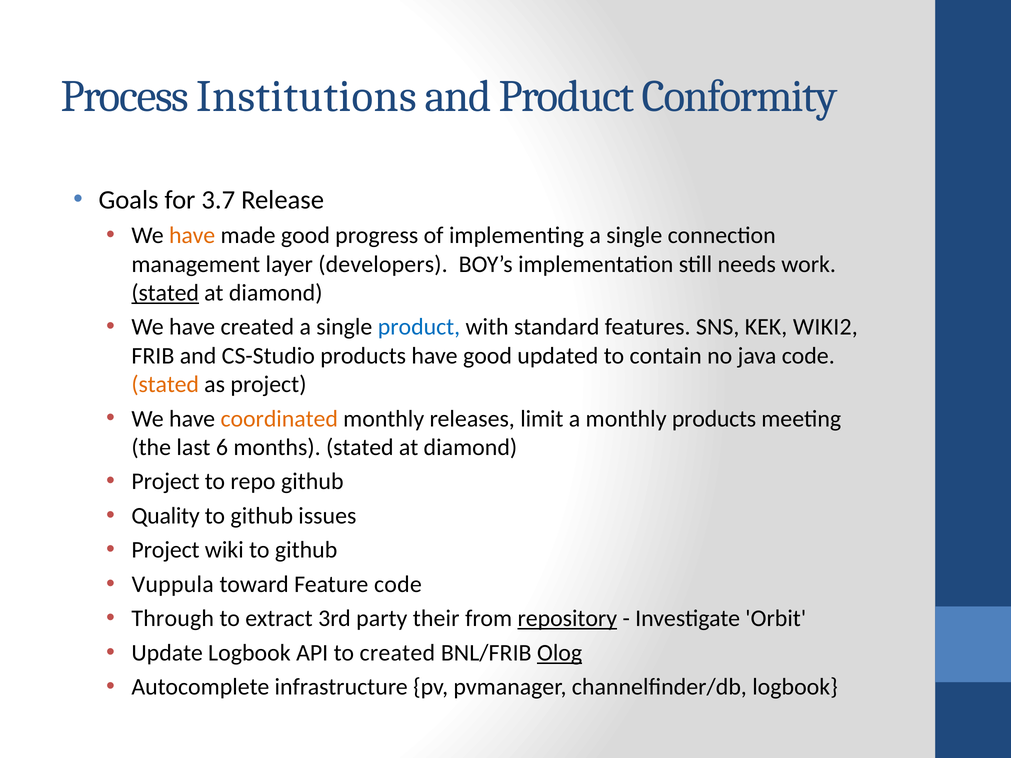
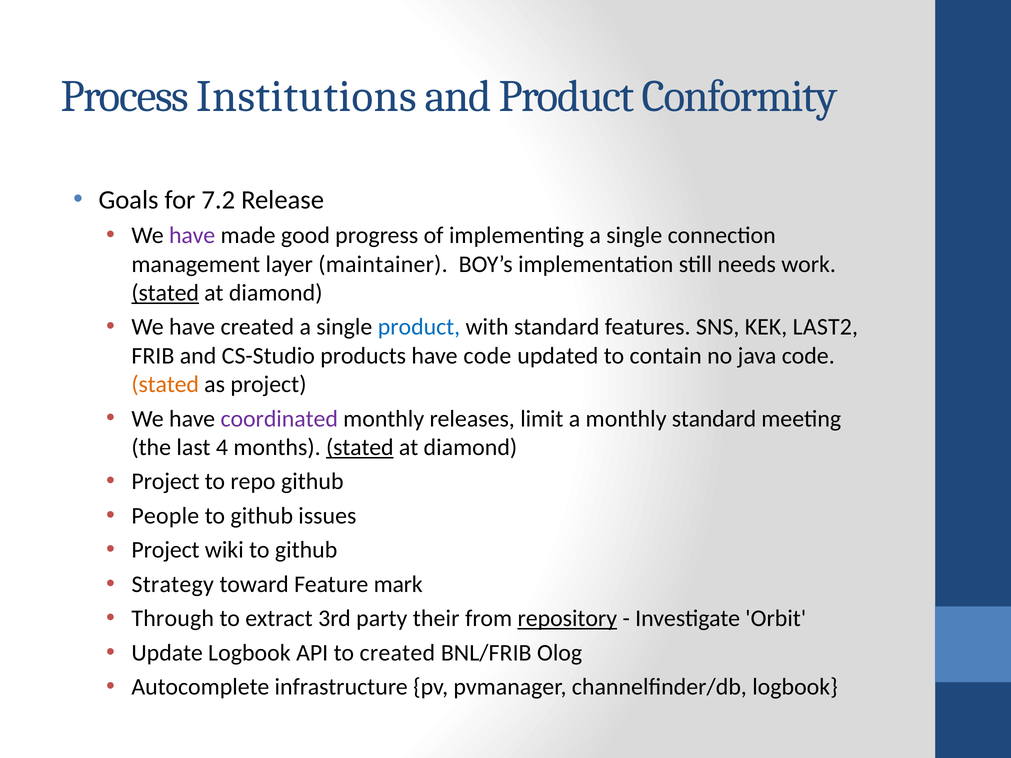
3.7: 3.7 -> 7.2 (218, 200)
have colour: orange -> purple (192, 236)
developers: developers -> maintainer (383, 264)
WIKI2: WIKI2 -> LAST2 (825, 327)
have good: good -> code (487, 356)
coordinated colour: orange -> purple (279, 419)
monthly products: products -> standard (714, 419)
6: 6 -> 4 (222, 447)
stated underline: none -> present (360, 447)
Quality: Quality -> People (165, 516)
Vuppula: Vuppula -> Strategy (173, 585)
Feature code: code -> mark (398, 585)
Olog underline: present -> none (560, 653)
